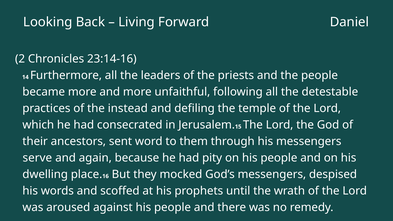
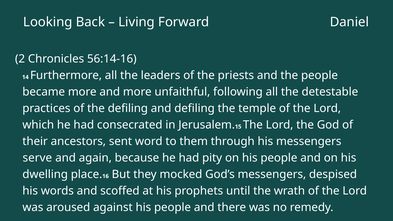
23:14-16: 23:14-16 -> 56:14-16 (112, 59)
the instead: instead -> defiling (128, 108)
